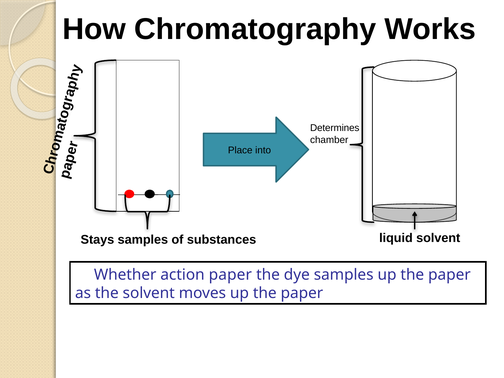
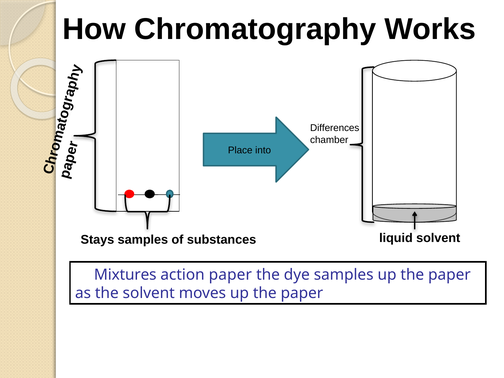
Determines: Determines -> Differences (335, 128)
Whether: Whether -> Mixtures (125, 275)
